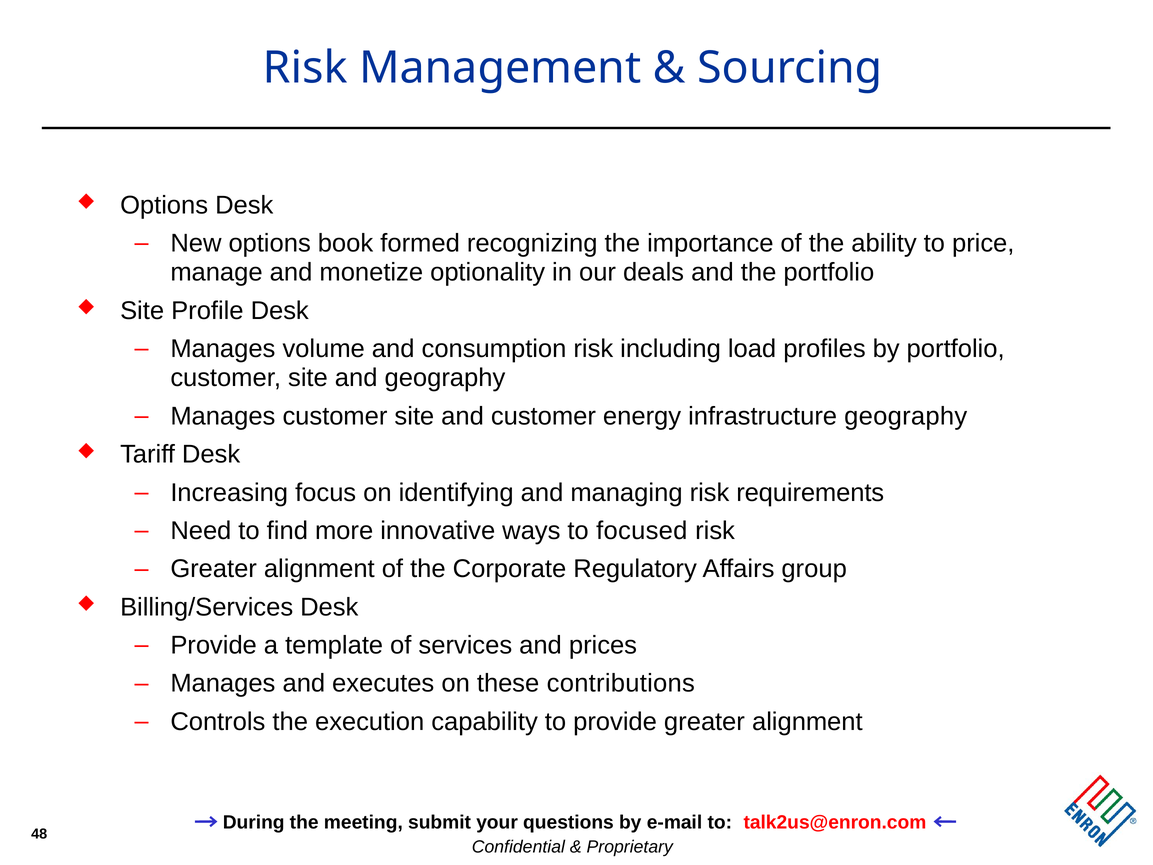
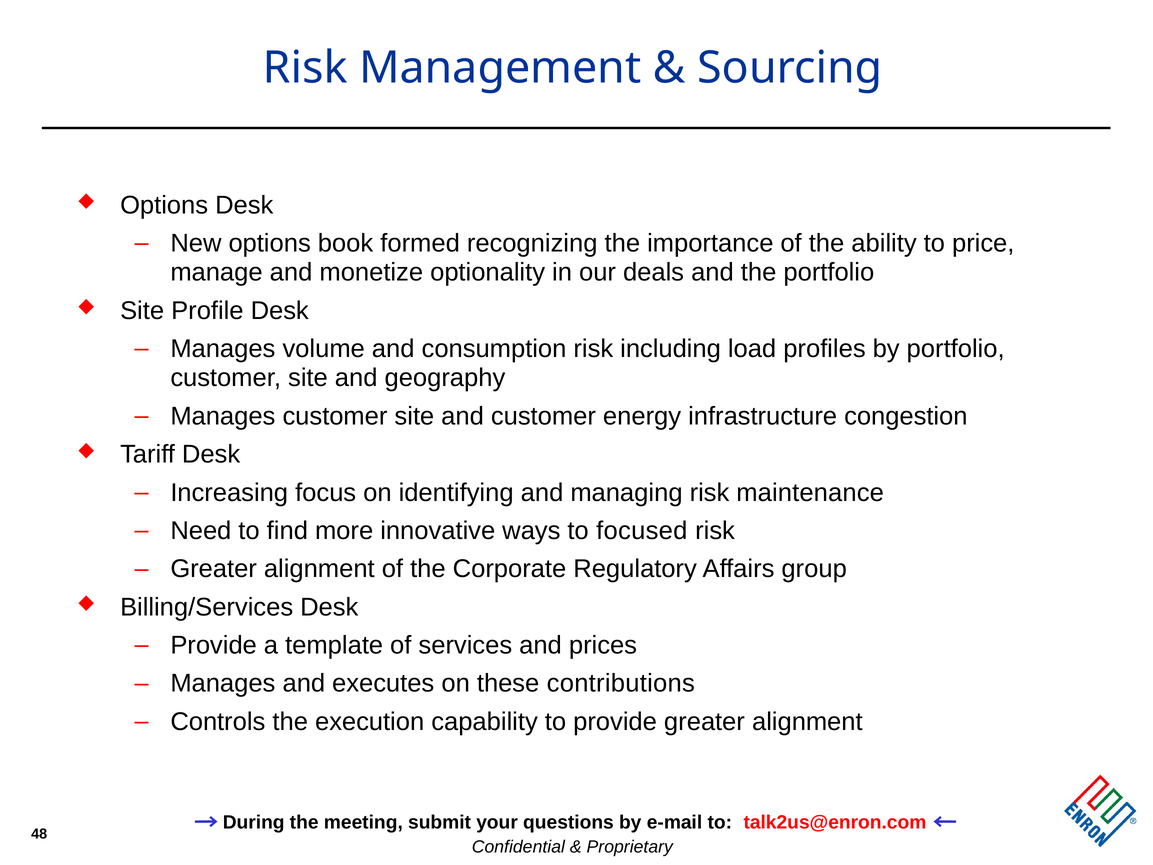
infrastructure geography: geography -> congestion (906, 416)
requirements: requirements -> maintenance (810, 492)
